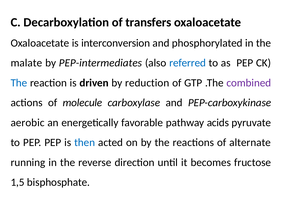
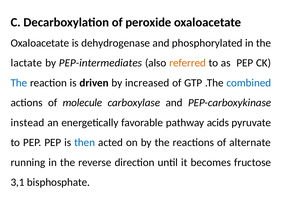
transfers: transfers -> peroxide (148, 22)
interconversion: interconversion -> dehydrogenase (116, 43)
malate: malate -> lactate (26, 63)
referred colour: blue -> orange (188, 63)
reduction: reduction -> increased (147, 83)
combined colour: purple -> blue (249, 83)
aerobic: aerobic -> instead (28, 123)
1,5: 1,5 -> 3,1 (18, 182)
